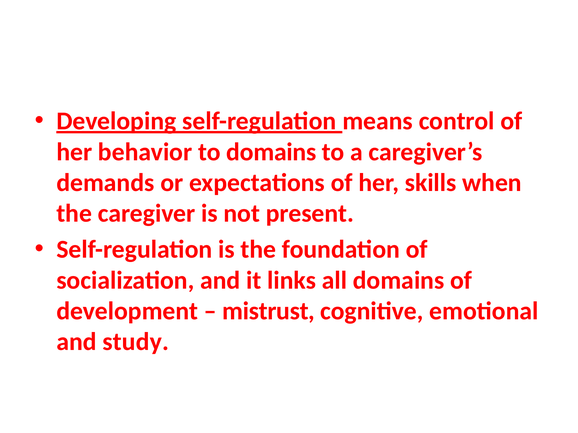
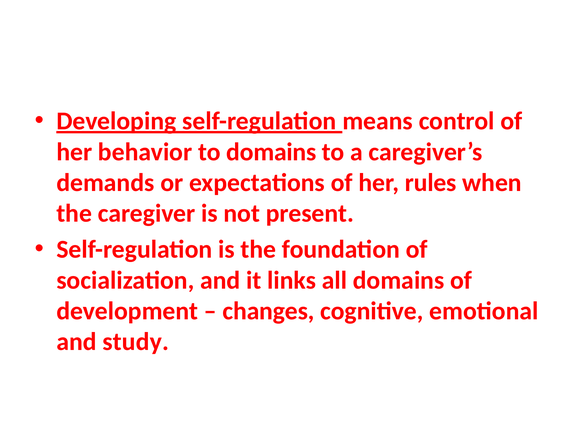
skills: skills -> rules (431, 183)
mistrust: mistrust -> changes (268, 311)
